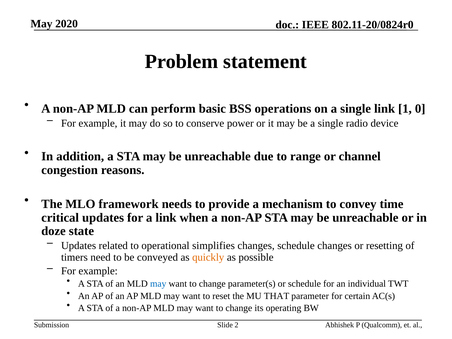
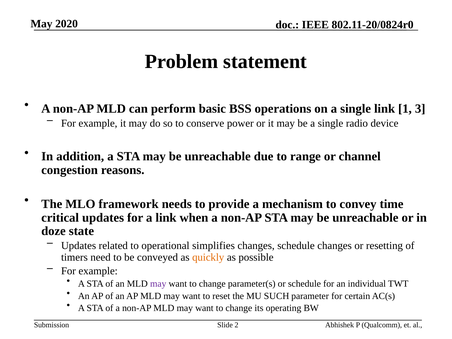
0: 0 -> 3 (420, 109)
may colour: blue -> purple (158, 284)
THAT: THAT -> SUCH (277, 296)
